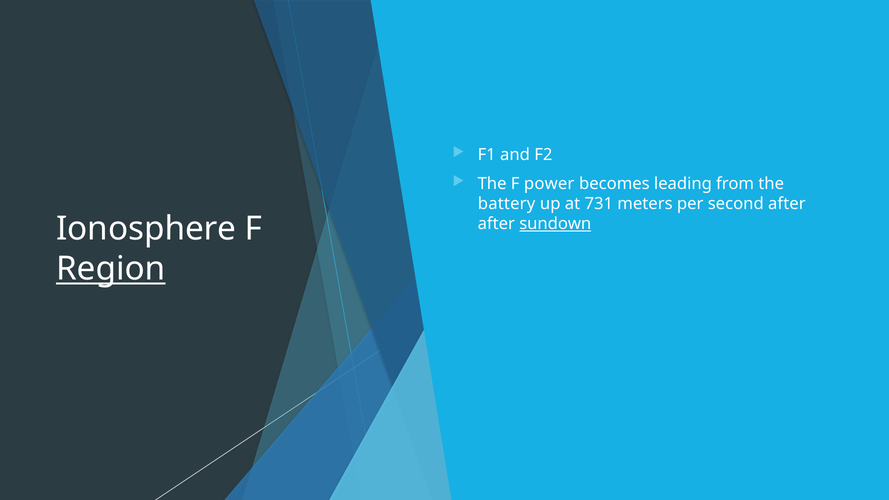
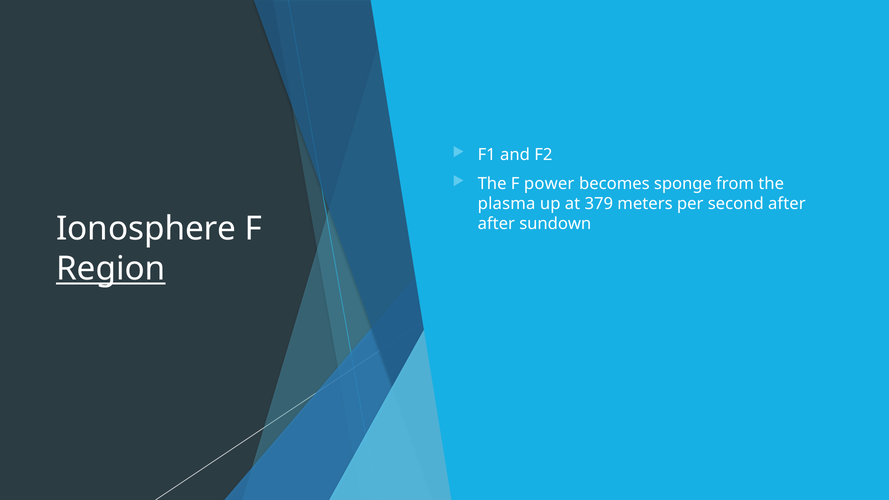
leading: leading -> sponge (683, 184)
battery: battery -> plasma (507, 204)
731: 731 -> 379 (599, 204)
sundown underline: present -> none (555, 224)
